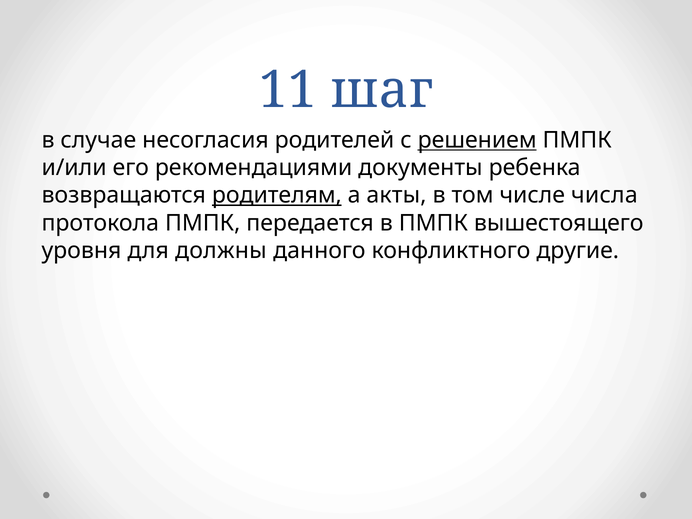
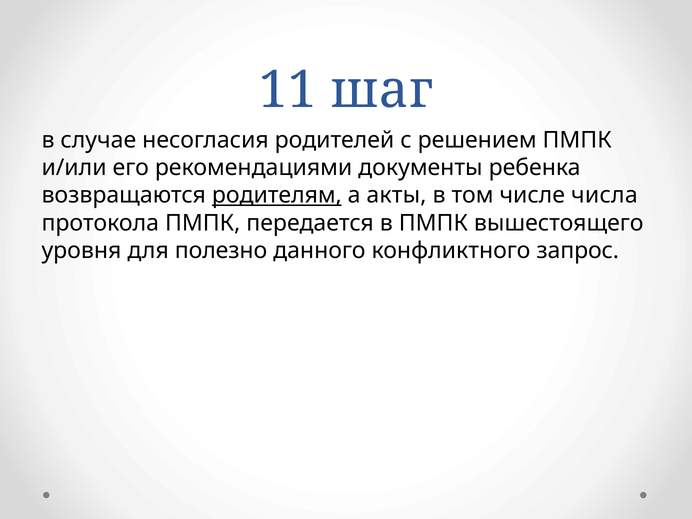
решением underline: present -> none (477, 140)
должны: должны -> полезно (221, 251)
другие: другие -> запрос (578, 251)
